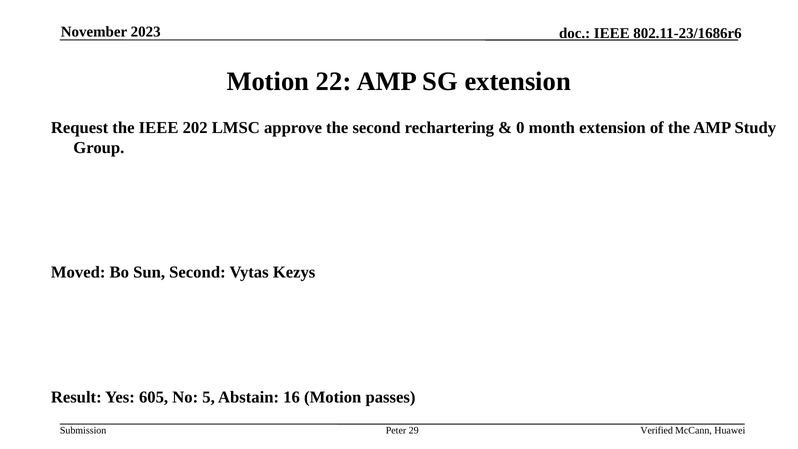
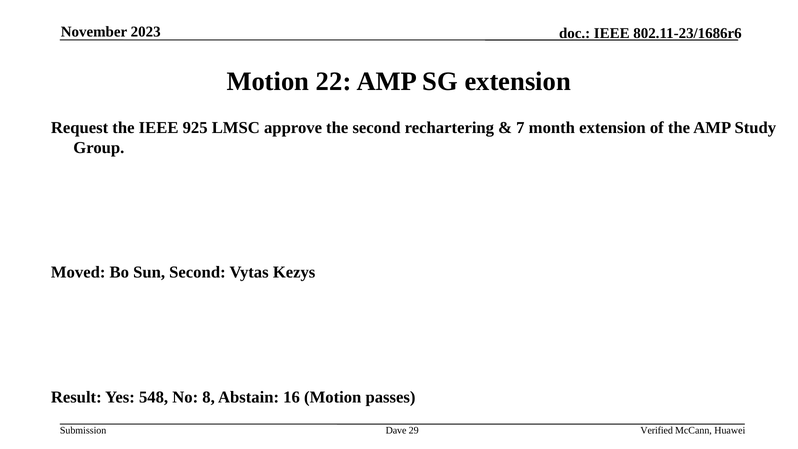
202: 202 -> 925 (195, 128)
0: 0 -> 7 (520, 128)
605: 605 -> 548 (154, 397)
5: 5 -> 8 (209, 397)
Peter: Peter -> Dave (396, 431)
